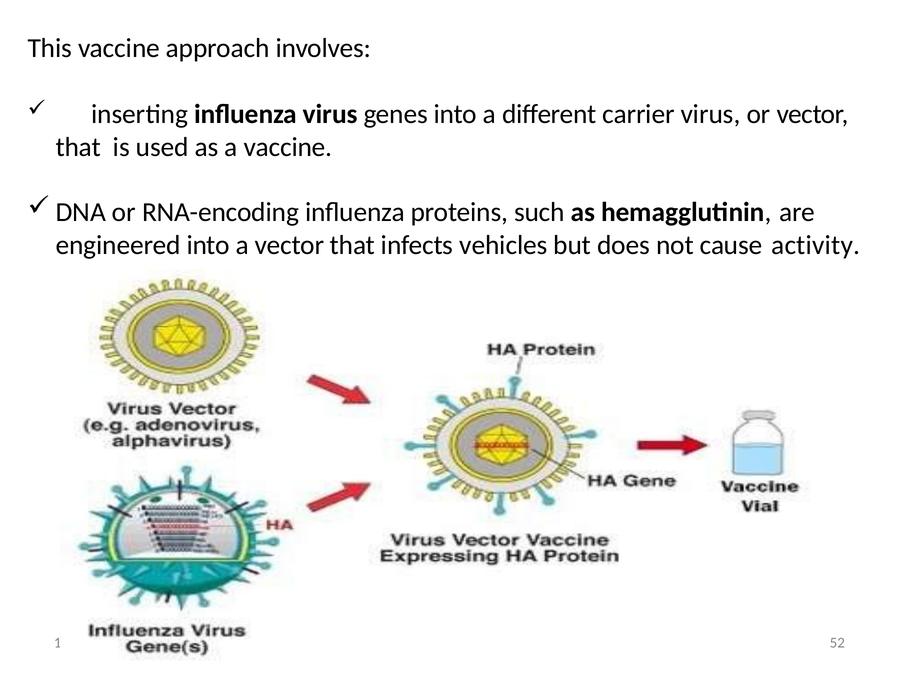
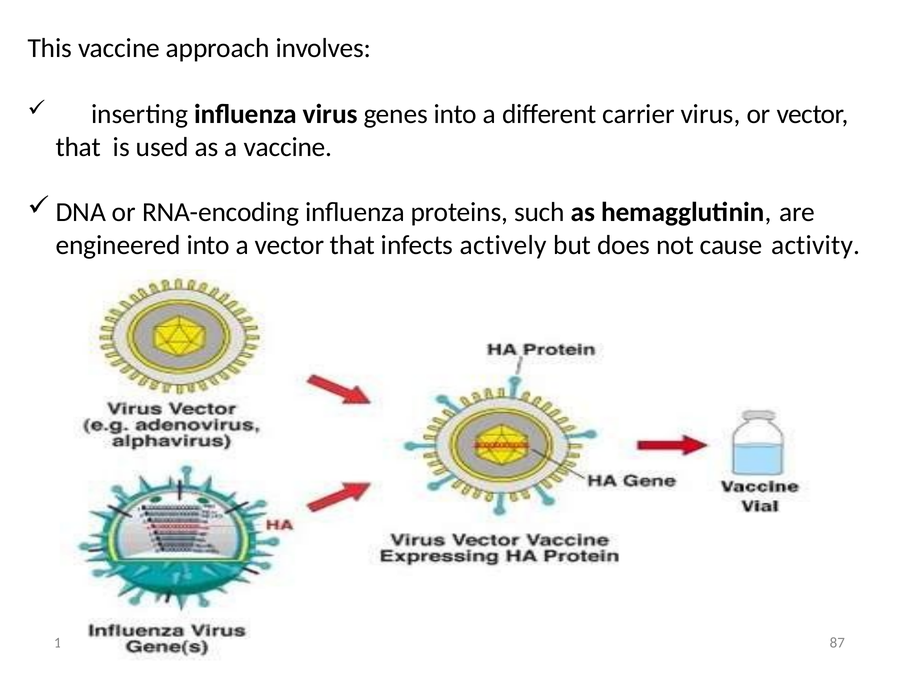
vehicles: vehicles -> actively (503, 245)
52: 52 -> 87 (837, 643)
